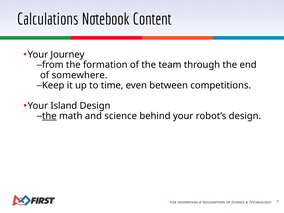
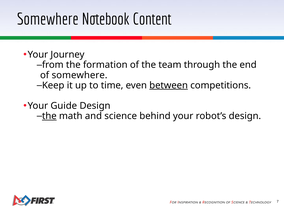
Calculations: Calculations -> Somewhere (48, 19)
between underline: none -> present (169, 85)
Island: Island -> Guide (64, 106)
